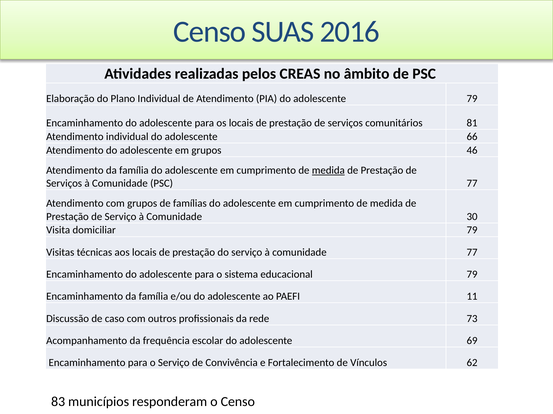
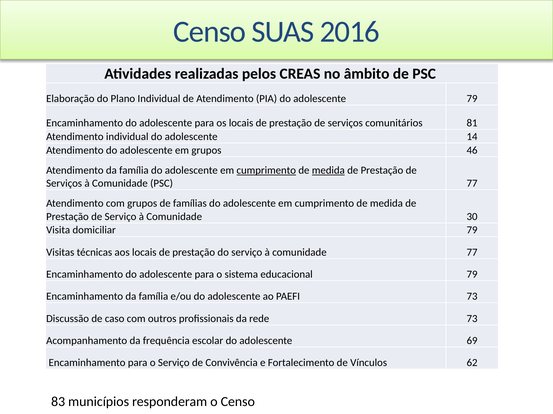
66: 66 -> 14 (472, 137)
cumprimento underline: none -> present (266, 171)
PAEFI 11: 11 -> 73 (472, 297)
